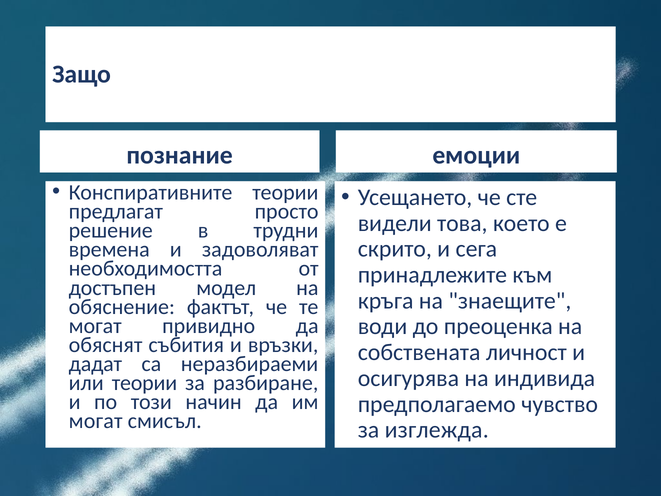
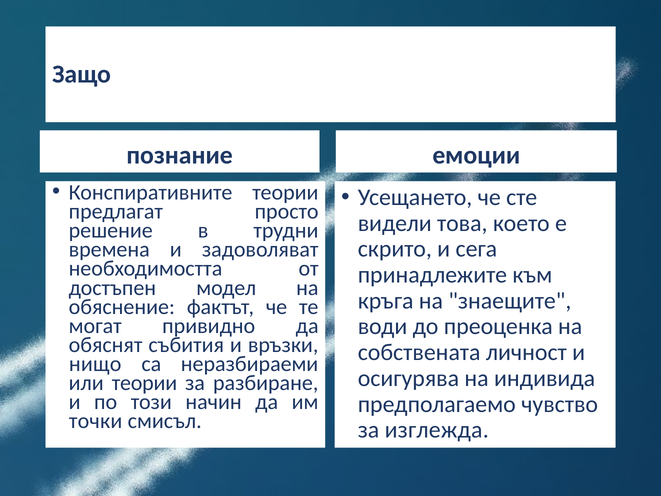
дадат: дадат -> нищо (95, 364)
могат: могат -> точки (96, 421)
